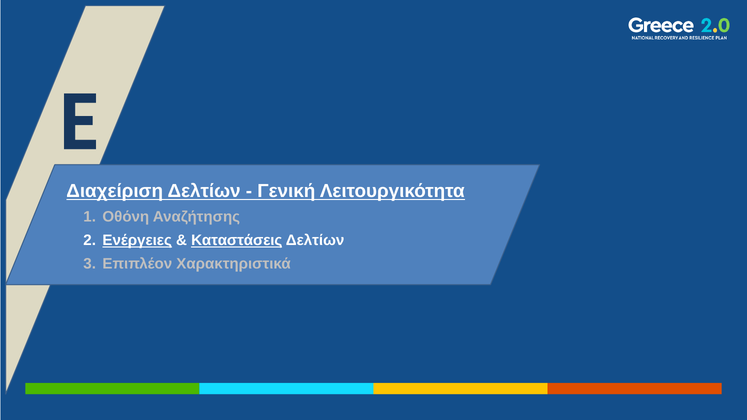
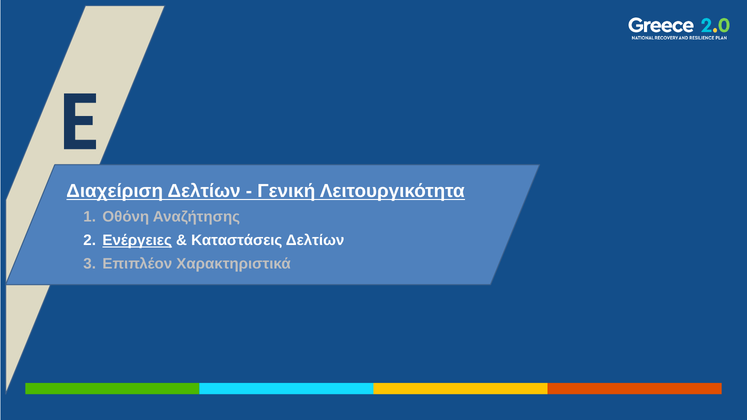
Καταστάσεις underline: present -> none (237, 240)
